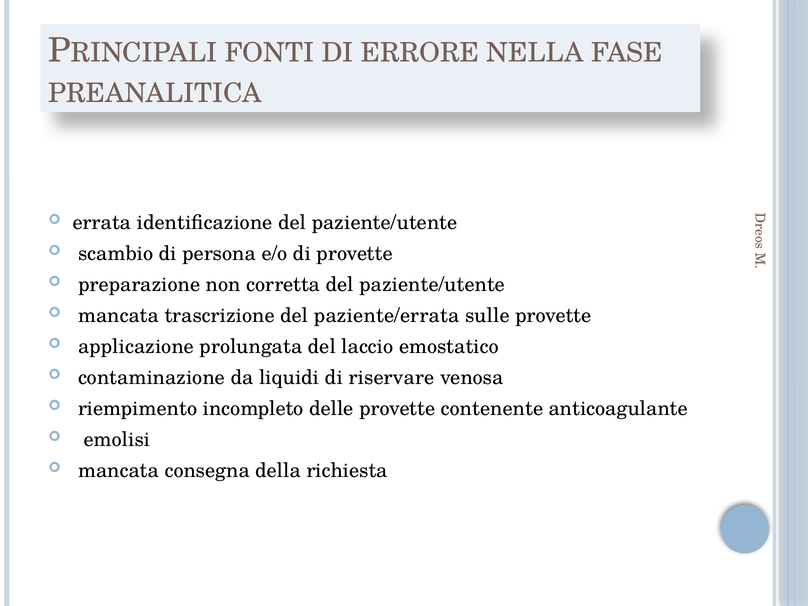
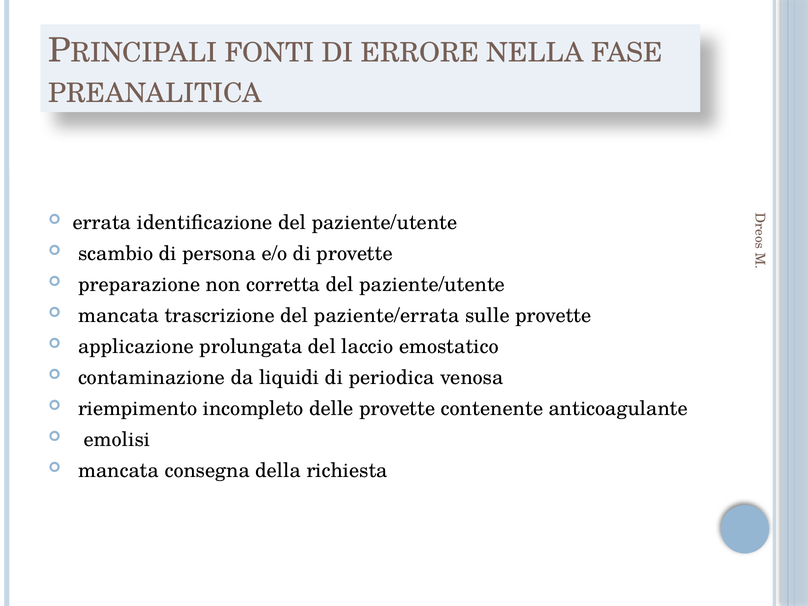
riservare: riservare -> periodica (391, 377)
